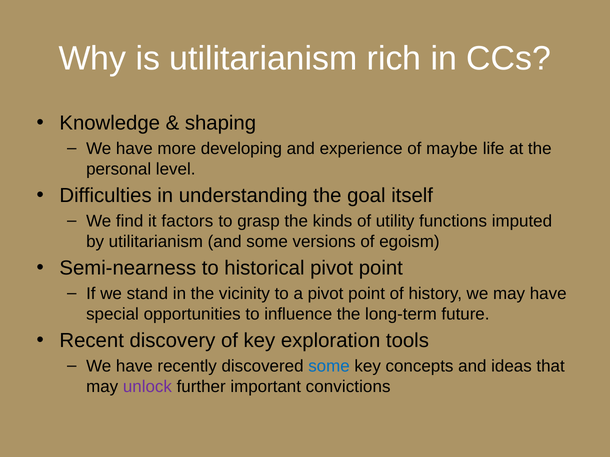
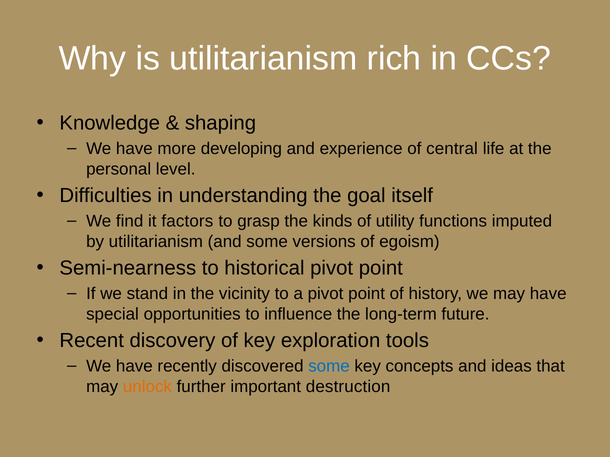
maybe: maybe -> central (452, 149)
unlock colour: purple -> orange (147, 387)
convictions: convictions -> destruction (348, 387)
